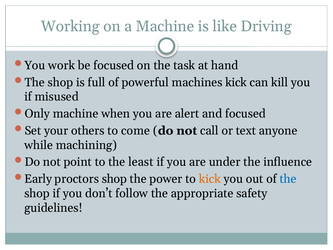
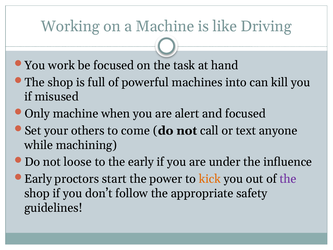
machines kick: kick -> into (236, 82)
point: point -> loose (78, 162)
the least: least -> early (141, 162)
proctors shop: shop -> start (114, 179)
the colour: blue -> purple (288, 179)
